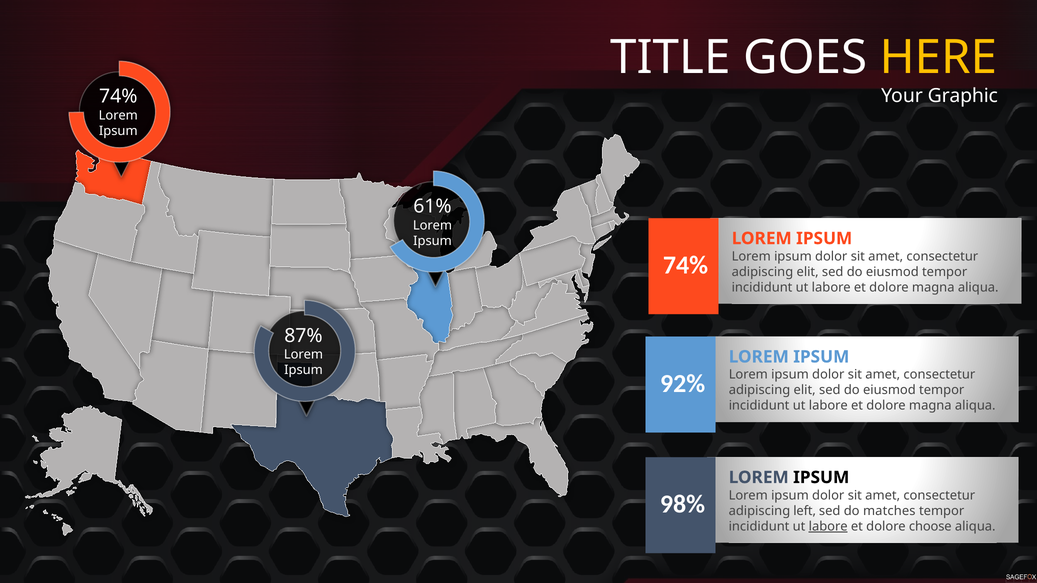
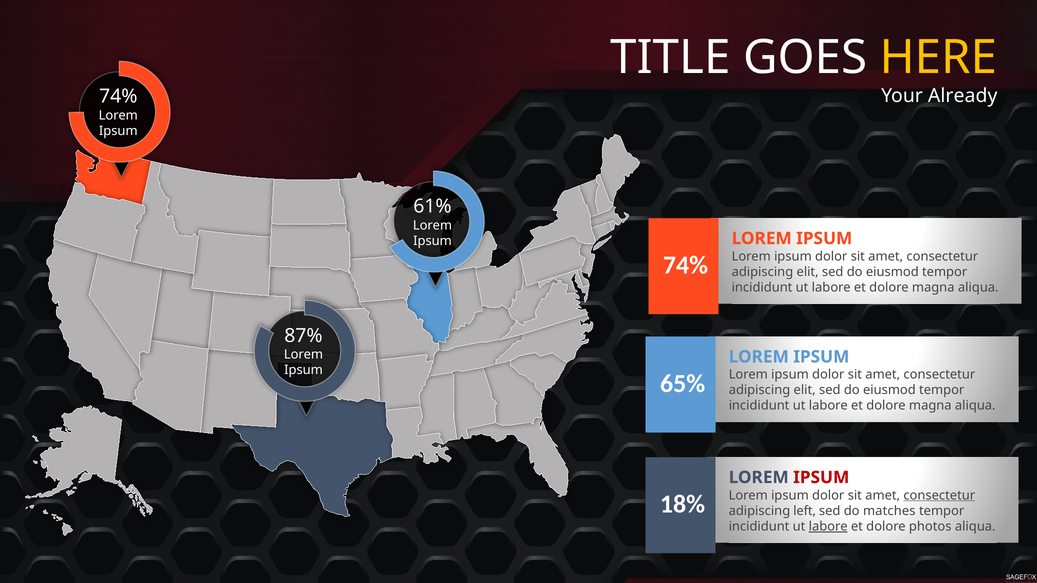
Graphic: Graphic -> Already (963, 96)
92%: 92% -> 65% (683, 384)
IPSUM colour: black -> red (821, 478)
consectetur underline: none -> present (939, 496)
98%: 98% -> 18% (683, 505)
choose: choose -> photos (930, 527)
